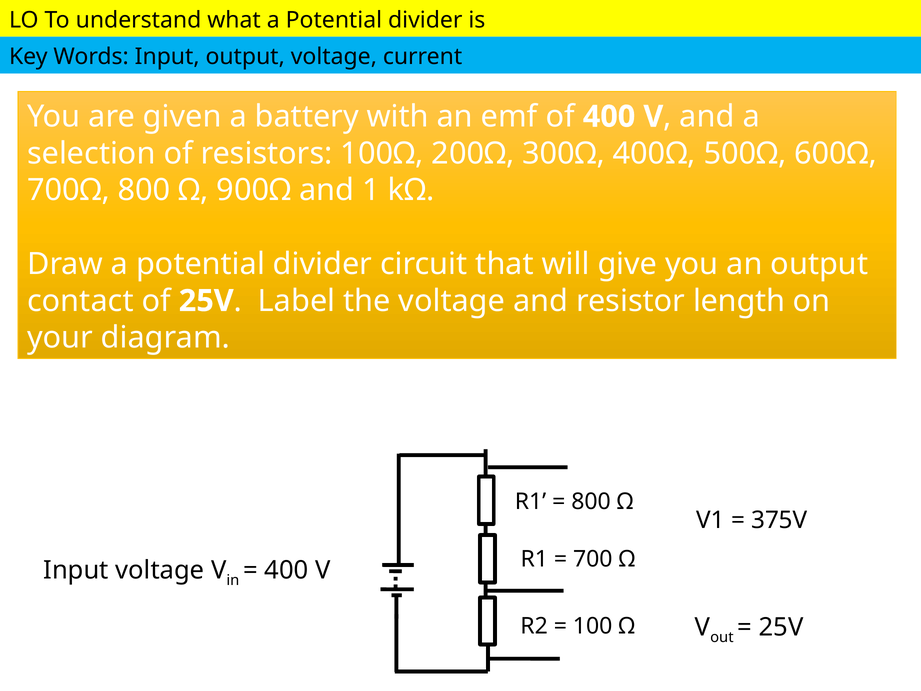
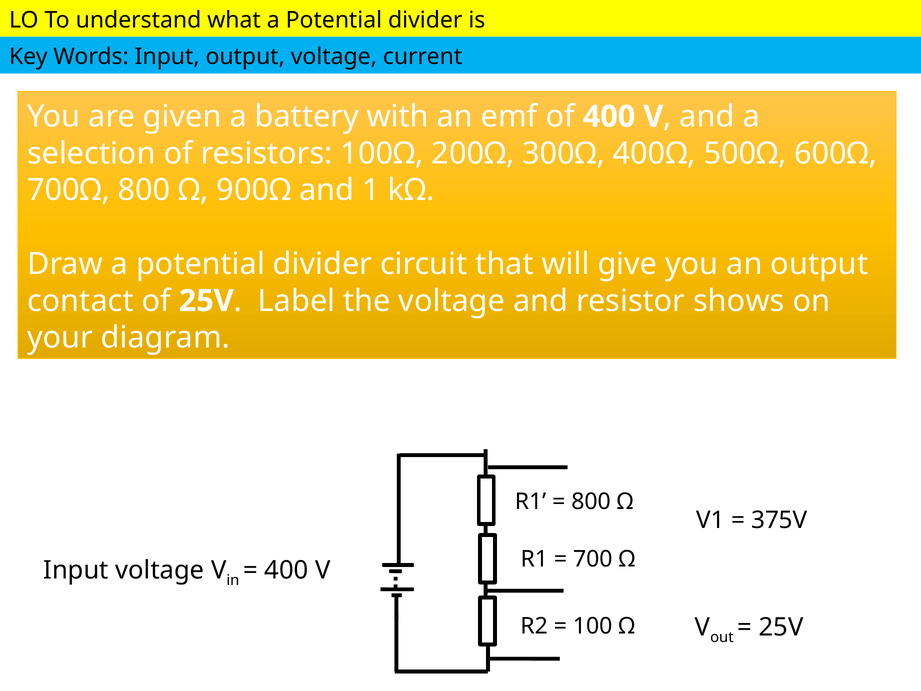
length: length -> shows (739, 301)
